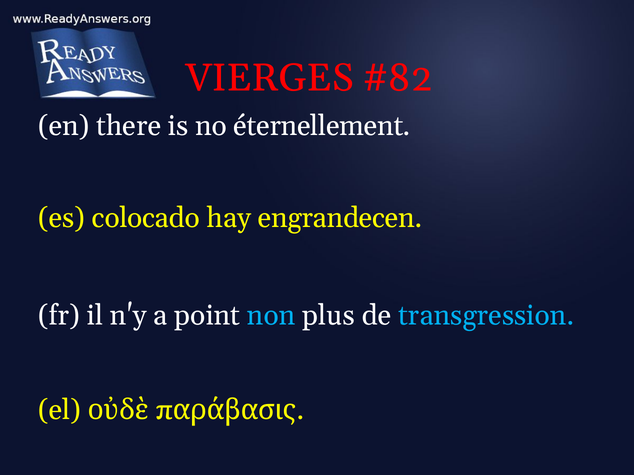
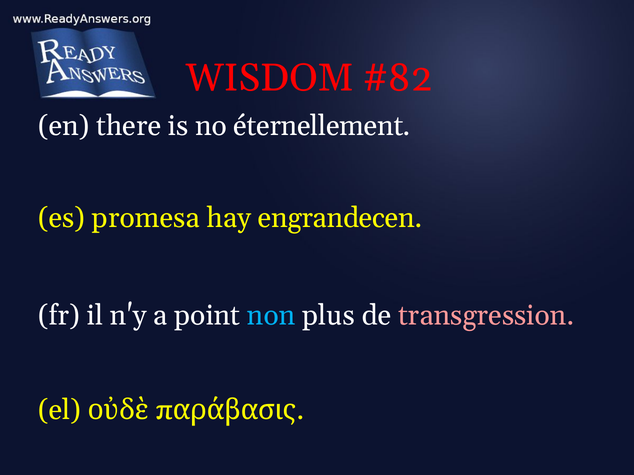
VIERGES: VIERGES -> WISDOM (270, 78)
colocado: colocado -> promesa (146, 218)
transgression colour: light blue -> pink (486, 316)
